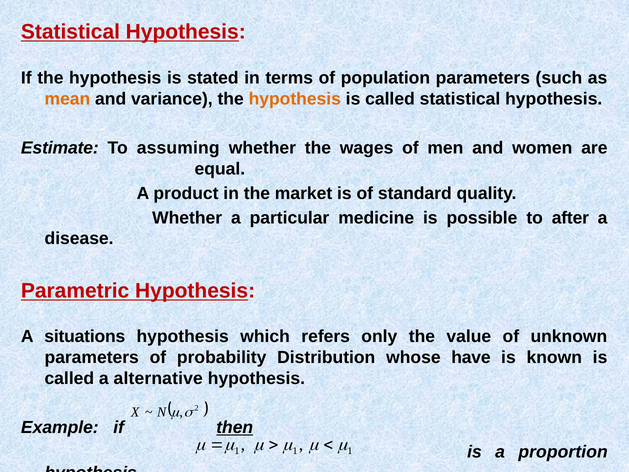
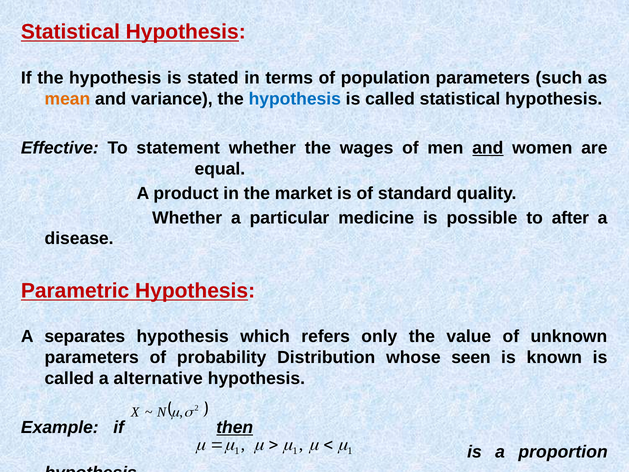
hypothesis colour: orange -> blue (295, 99)
Estimate: Estimate -> Effective (60, 148)
assuming: assuming -> statement (178, 148)
and underline: none -> present (488, 148)
situations: situations -> separates (85, 336)
have: have -> seen (471, 357)
